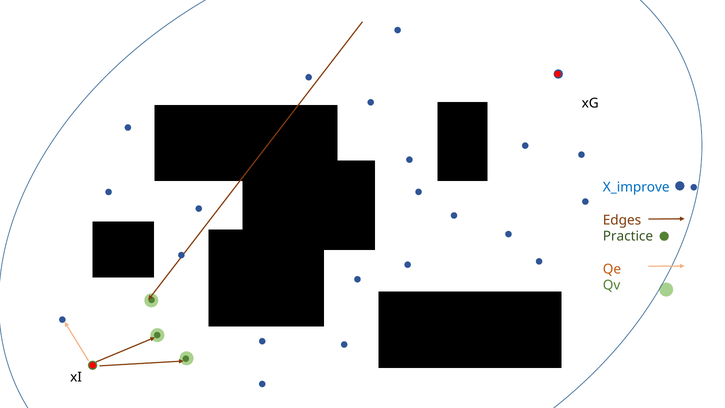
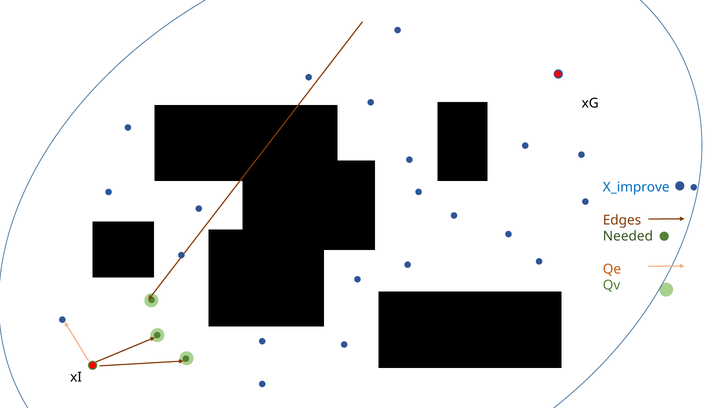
Practice: Practice -> Needed (628, 236)
